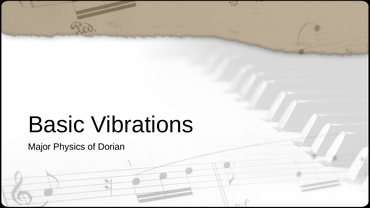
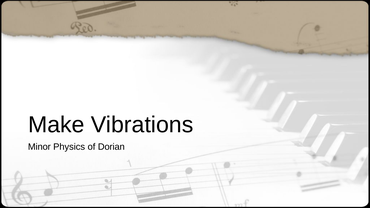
Basic: Basic -> Make (56, 125)
Major: Major -> Minor (39, 147)
